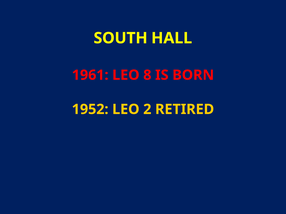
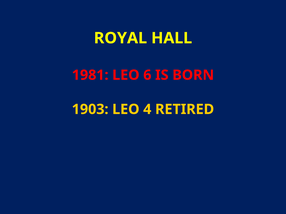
SOUTH: SOUTH -> ROYAL (120, 38)
1961: 1961 -> 1981 (90, 75)
8: 8 -> 6 (147, 75)
1952: 1952 -> 1903 (90, 110)
2: 2 -> 4 (147, 110)
